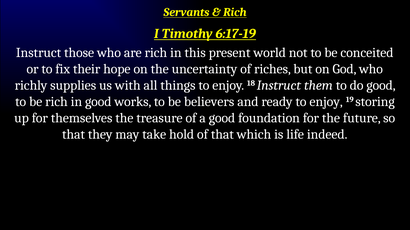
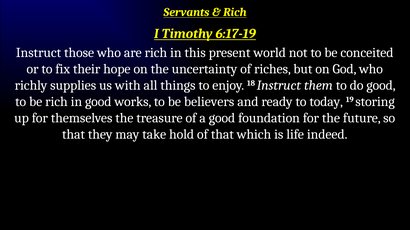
ready to enjoy: enjoy -> today (326, 102)
